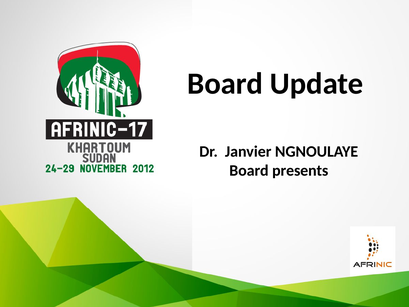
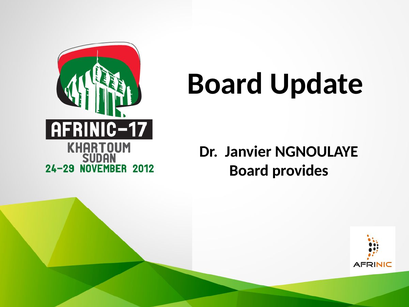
presents: presents -> provides (300, 170)
